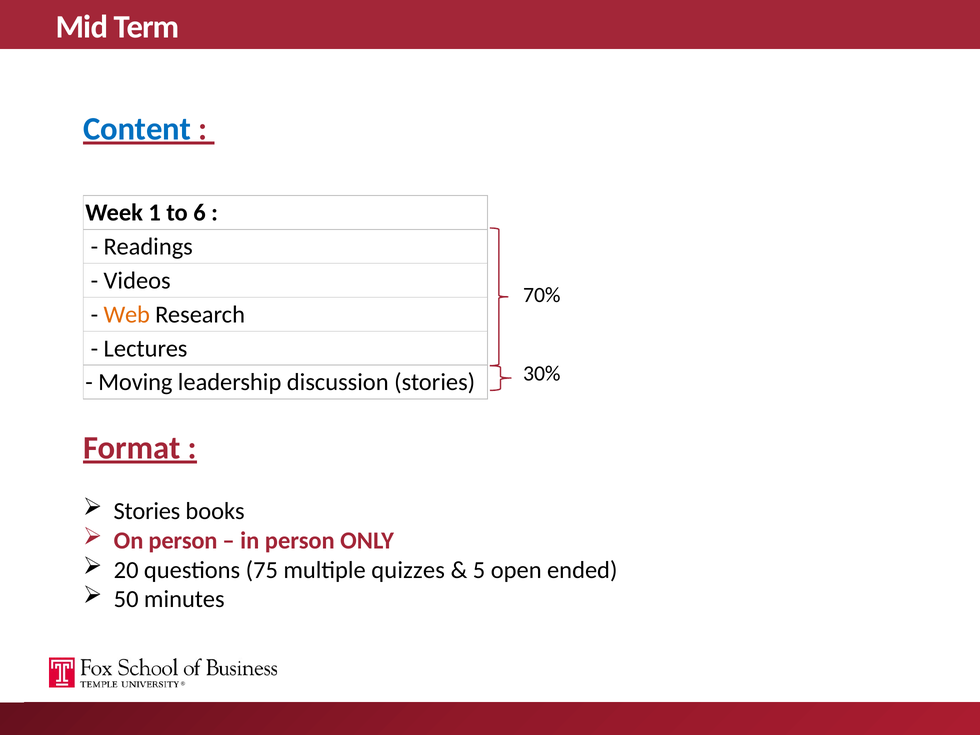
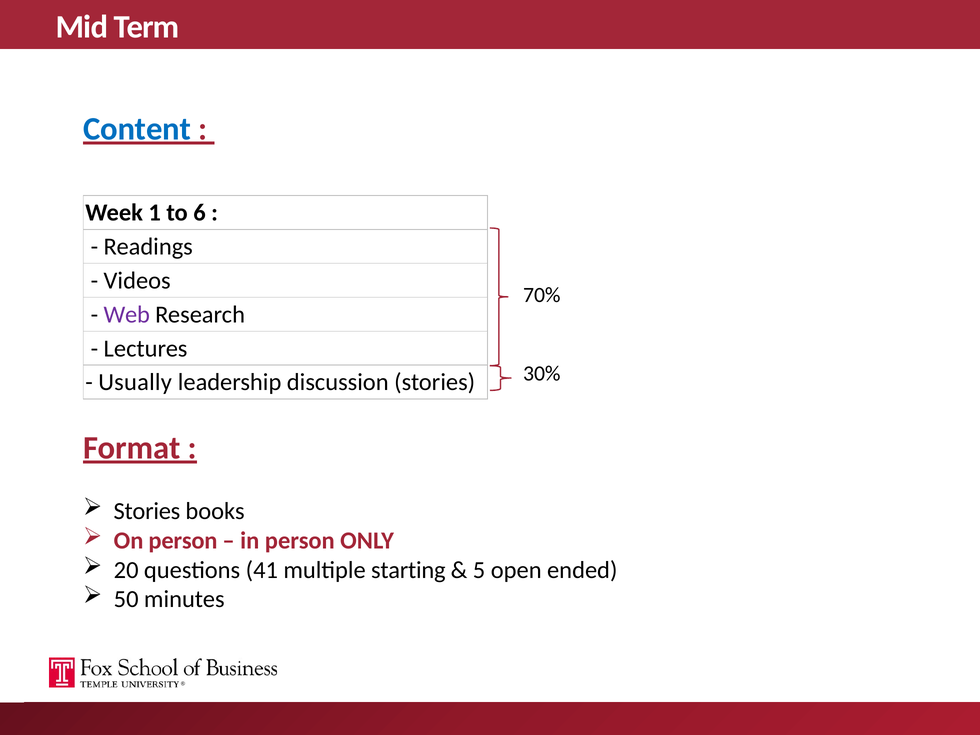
Web colour: orange -> purple (127, 315)
Moving: Moving -> Usually (135, 382)
75: 75 -> 41 (262, 570)
quizzes: quizzes -> starting (408, 570)
